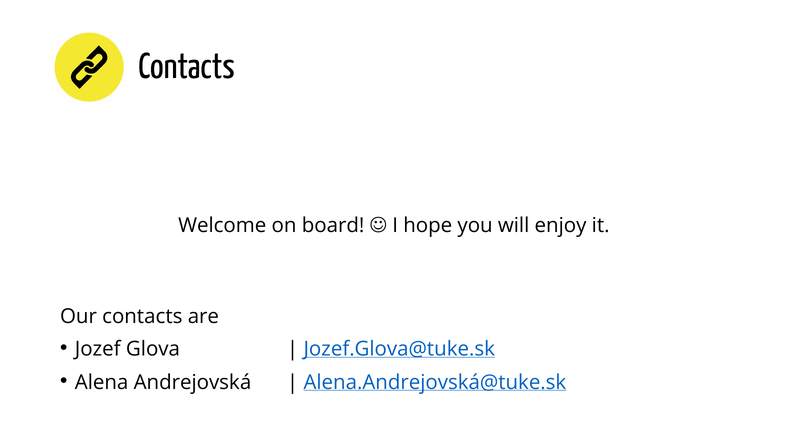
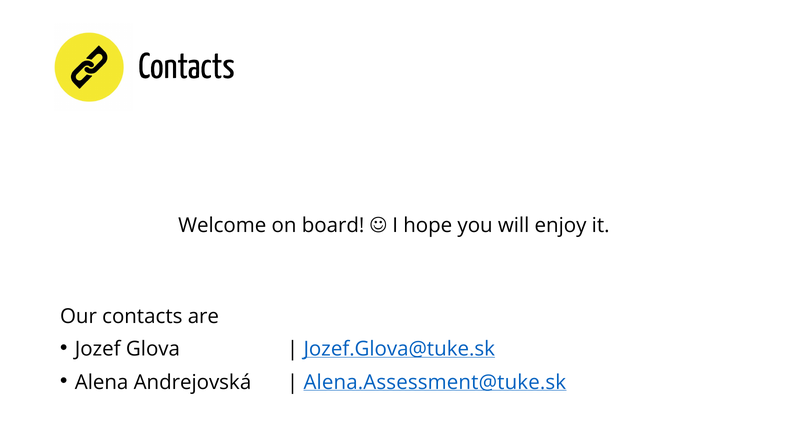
Alena.Andrejovská@tuke.sk: Alena.Andrejovská@tuke.sk -> Alena.Assessment@tuke.sk (435, 383)
